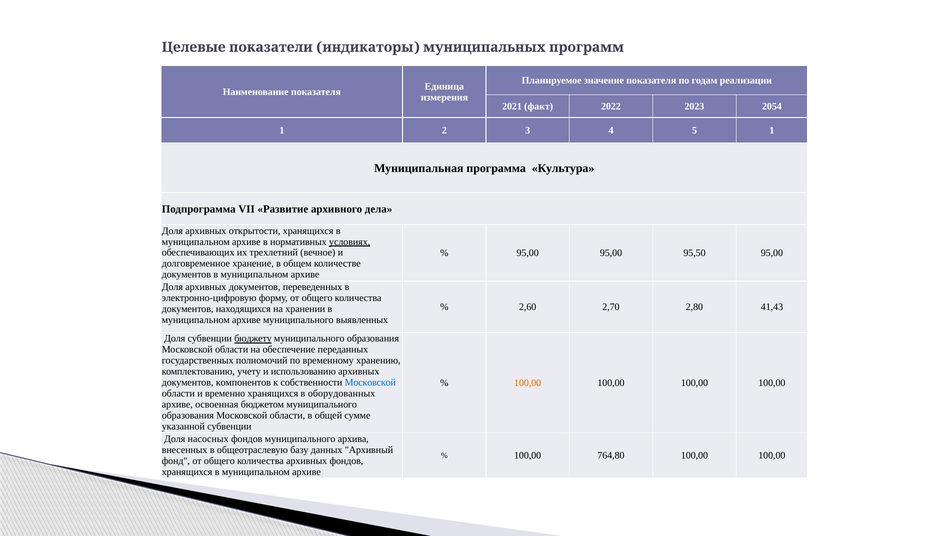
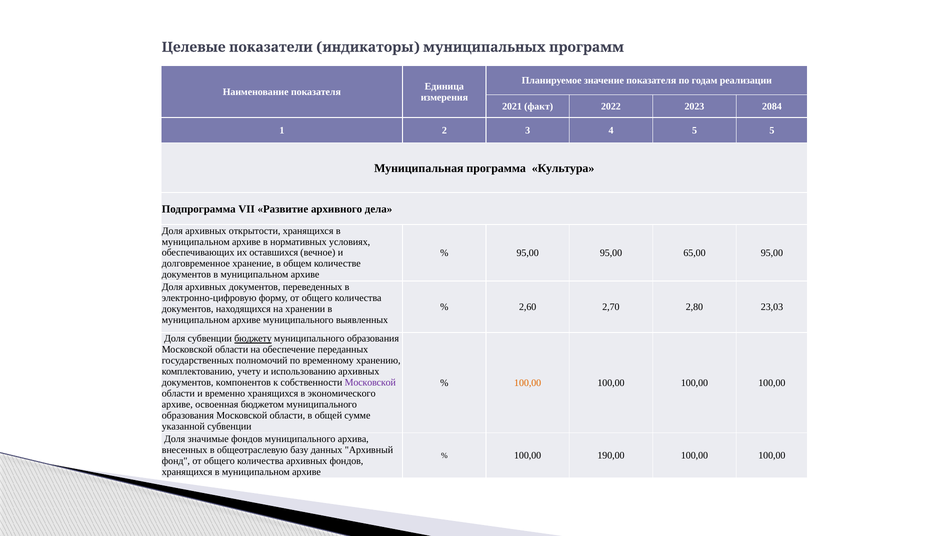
2054: 2054 -> 2084 (772, 106)
5 1: 1 -> 5 (772, 130)
условиях underline: present -> none (350, 242)
трехлетний: трехлетний -> оставшихся (274, 252)
95,50: 95,50 -> 65,00 (695, 253)
41,43: 41,43 -> 23,03 (772, 307)
Московской colour: blue -> purple (370, 382)
оборудованных: оборудованных -> экономического (342, 393)
насосных: насосных -> значимые (208, 439)
764,80: 764,80 -> 190,00 (611, 455)
